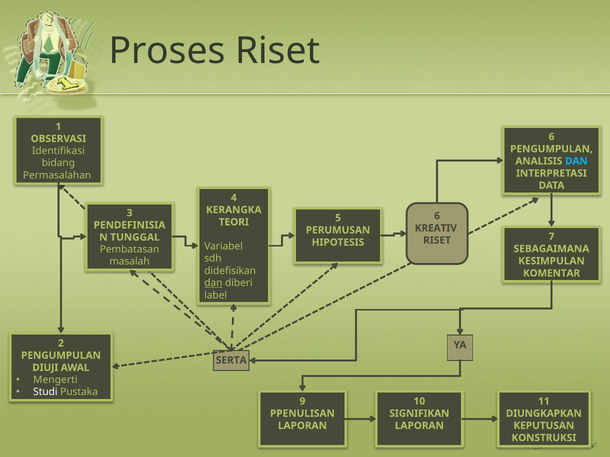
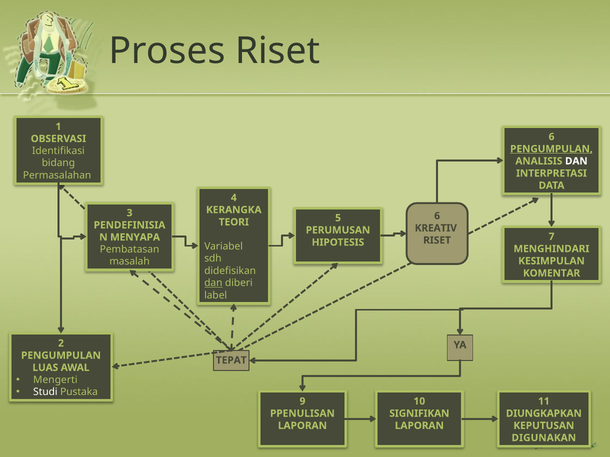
PENGUMPULAN underline: none -> present (551, 149)
DAN colour: light blue -> white (576, 161)
TUNGGAL: TUNGGAL -> MENYAPA (135, 238)
SEBAGAIMANA: SEBAGAIMANA -> MENGHINDARI (551, 249)
SERTA: SERTA -> TEPAT (231, 361)
DIUJI: DIUJI -> LUAS (45, 368)
KONSTRUKSI: KONSTRUKSI -> DIGUNAKAN (544, 438)
